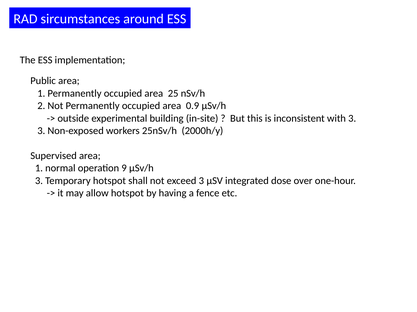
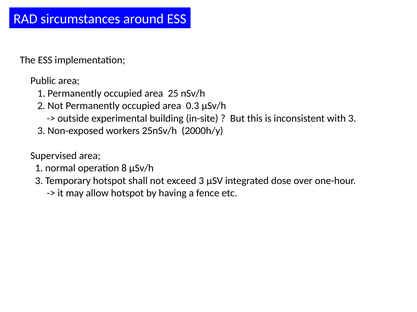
0.9: 0.9 -> 0.3 (193, 106)
9: 9 -> 8 (124, 169)
